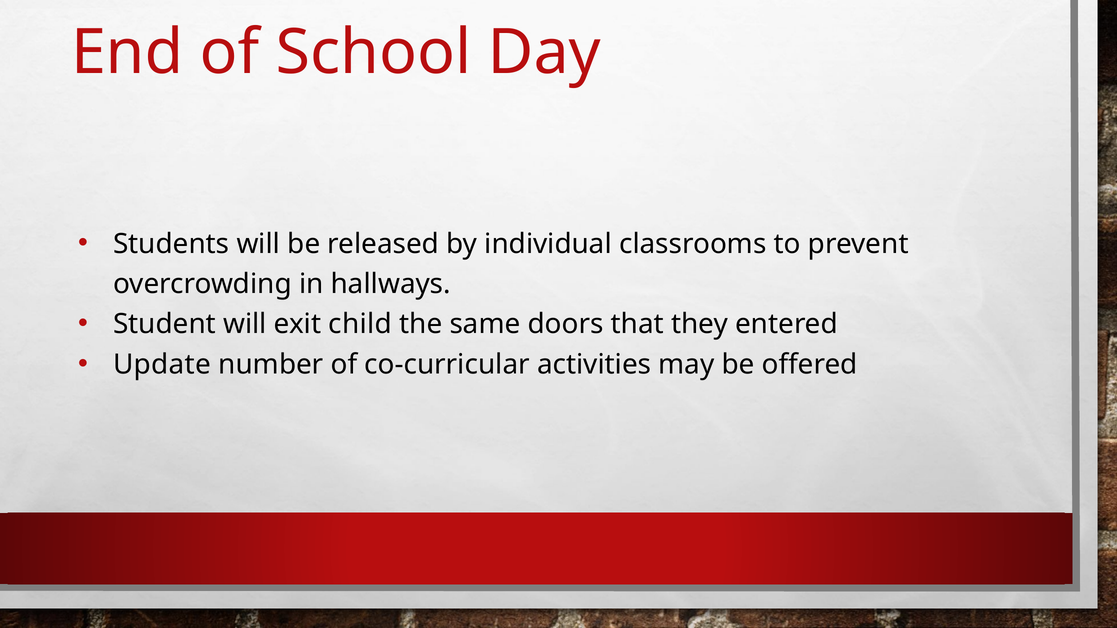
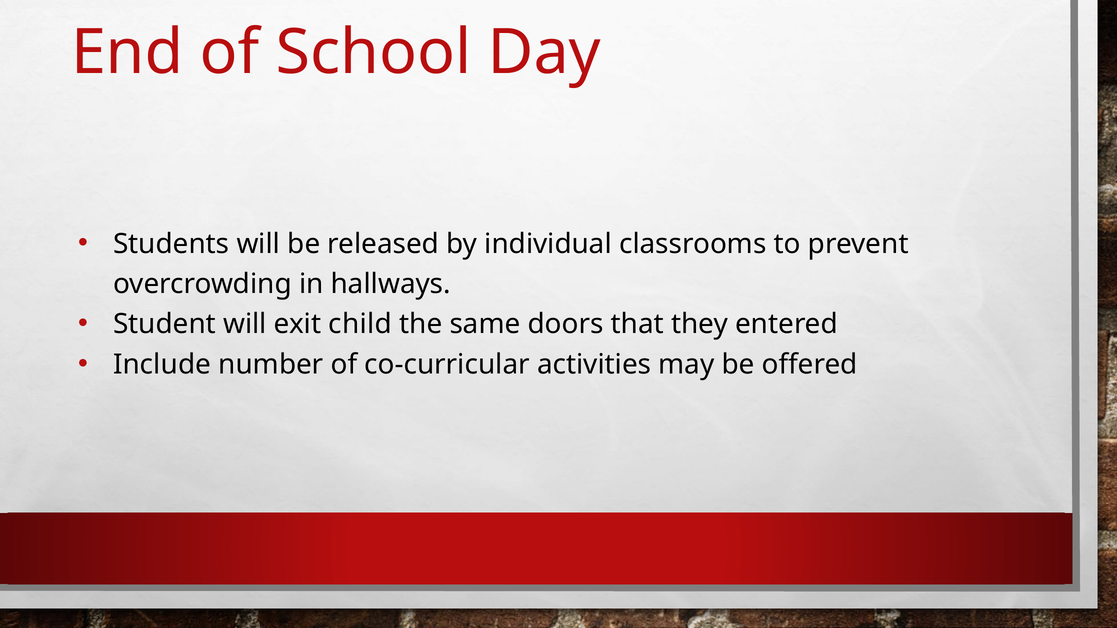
Update: Update -> Include (162, 365)
